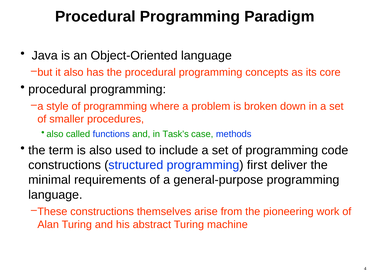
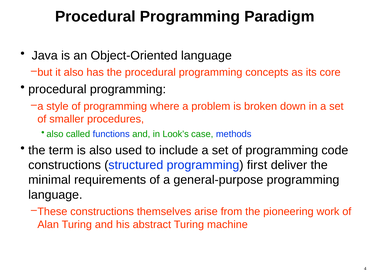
Task’s: Task’s -> Look’s (176, 134)
